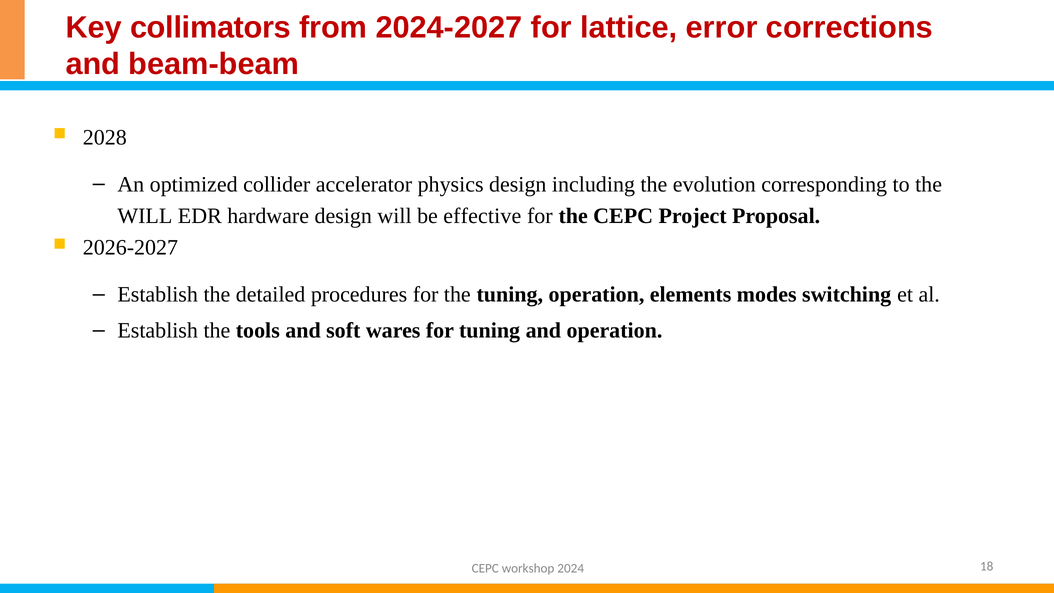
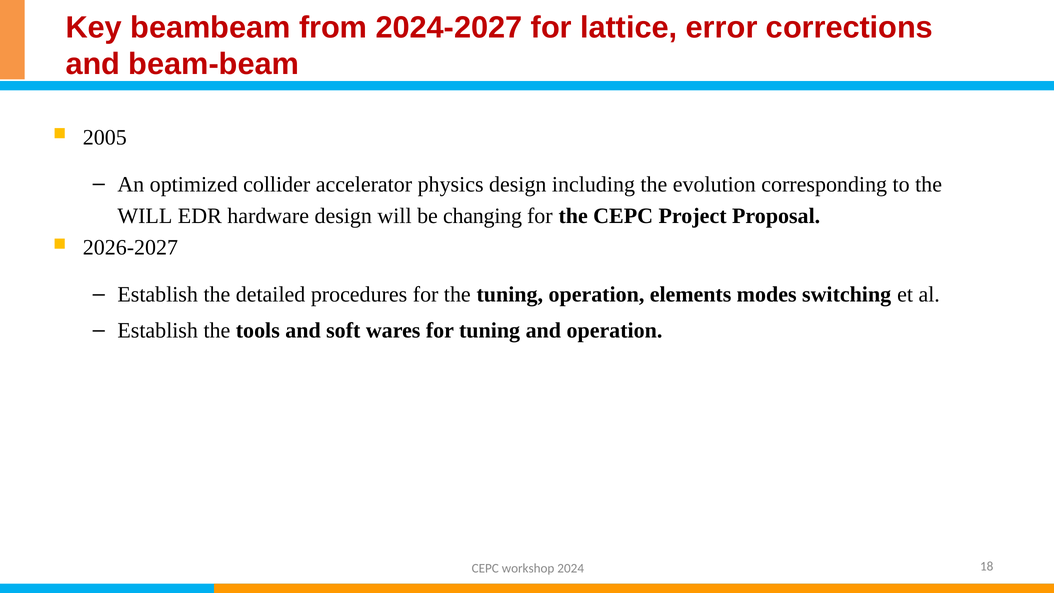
collimators: collimators -> beambeam (210, 27)
2028: 2028 -> 2005 (105, 137)
effective: effective -> changing (483, 216)
